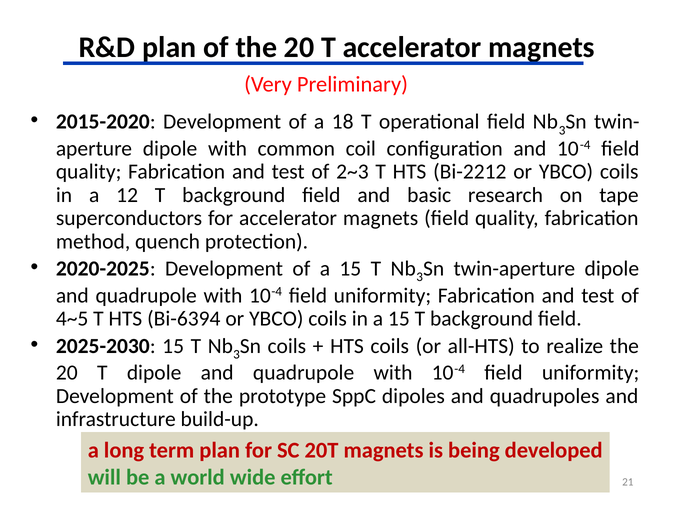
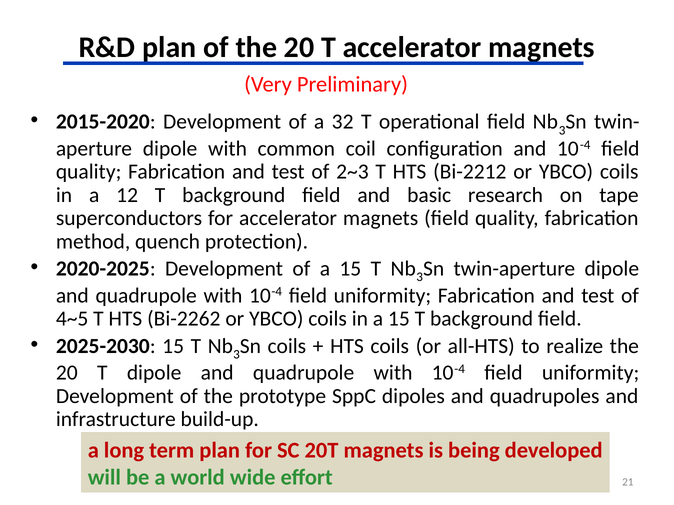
18: 18 -> 32 (343, 122)
Bi-6394: Bi-6394 -> Bi-2262 (184, 319)
